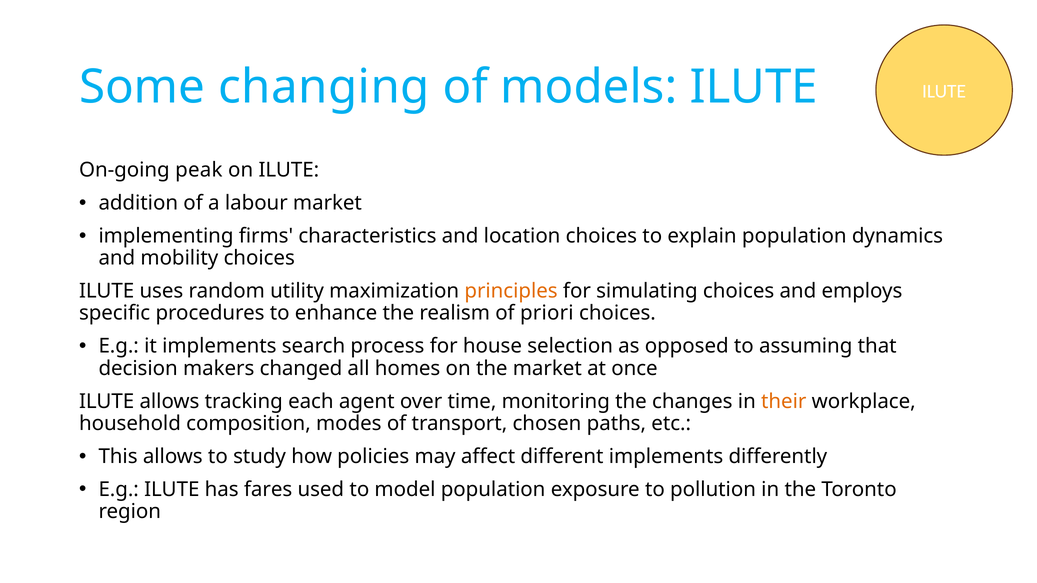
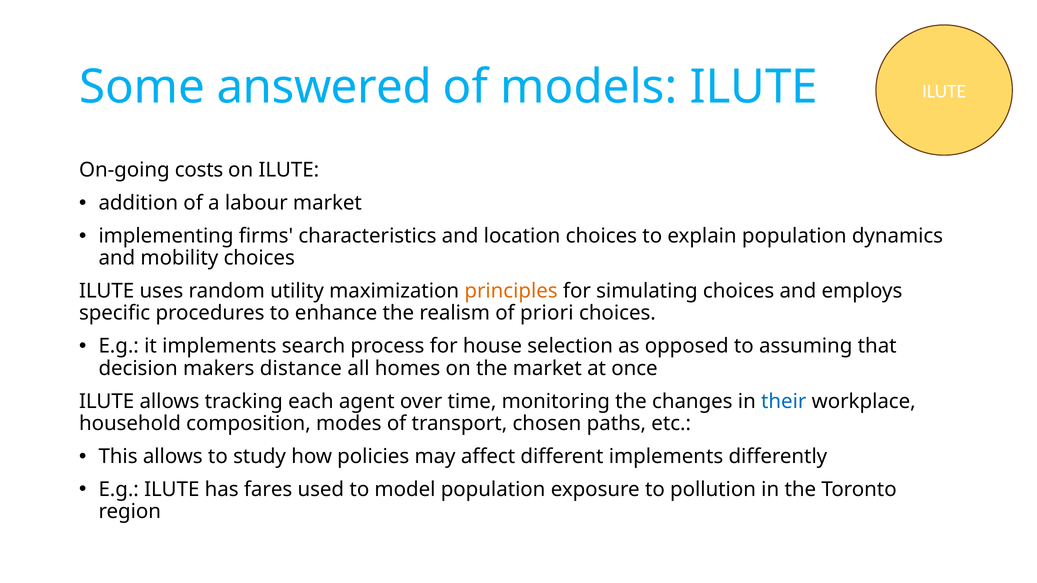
changing: changing -> answered (324, 87)
peak: peak -> costs (199, 170)
changed: changed -> distance (301, 369)
their colour: orange -> blue (784, 402)
